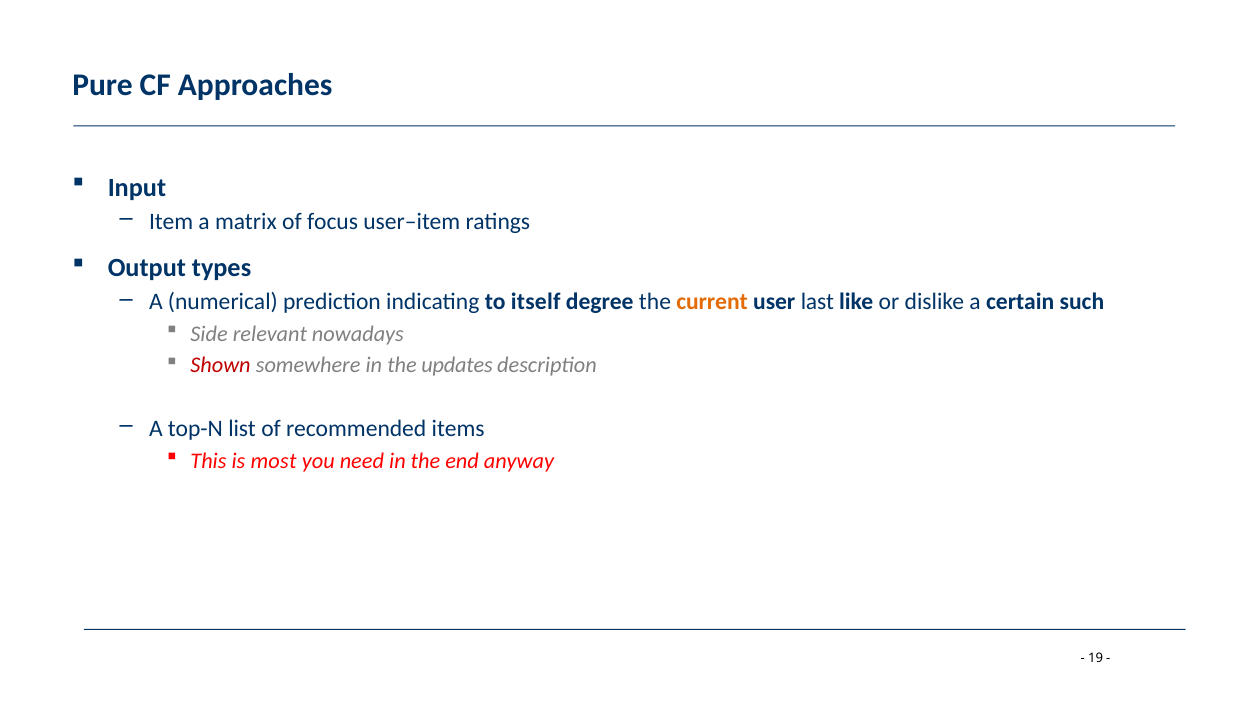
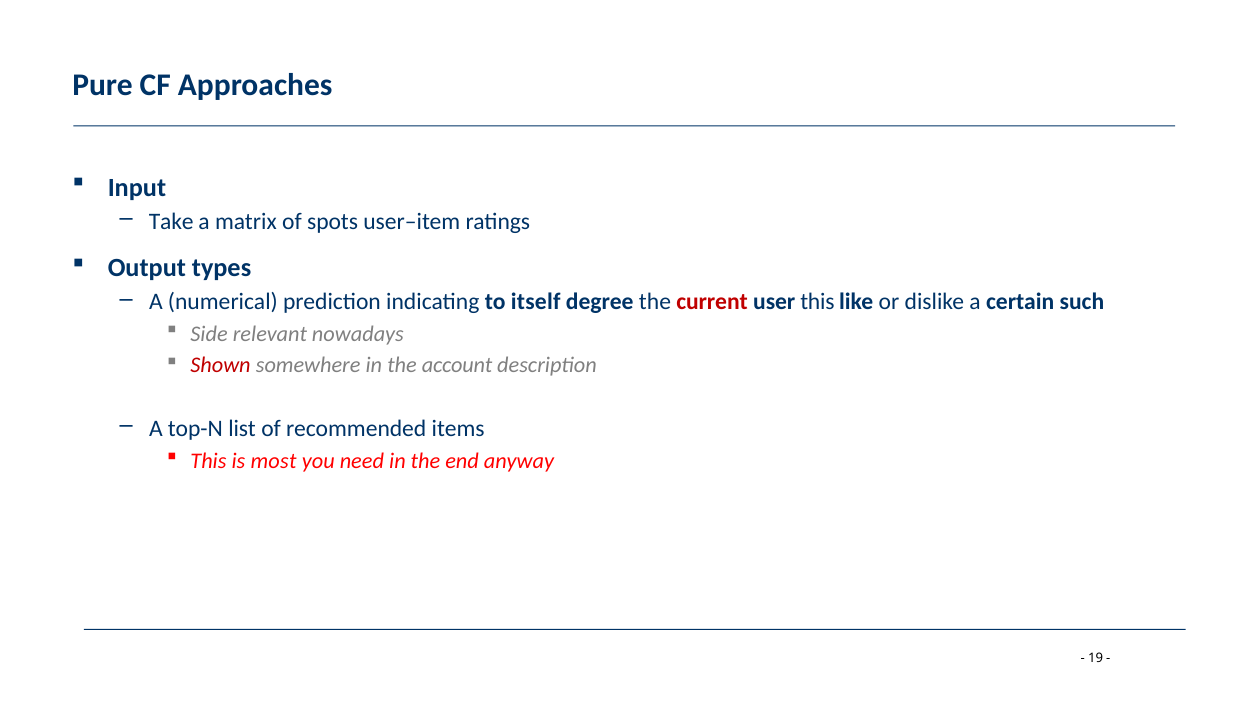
Item: Item -> Take (171, 222)
focus: focus -> spots (333, 222)
current colour: orange -> red (712, 302)
user last: last -> this (817, 302)
updates: updates -> account (457, 365)
